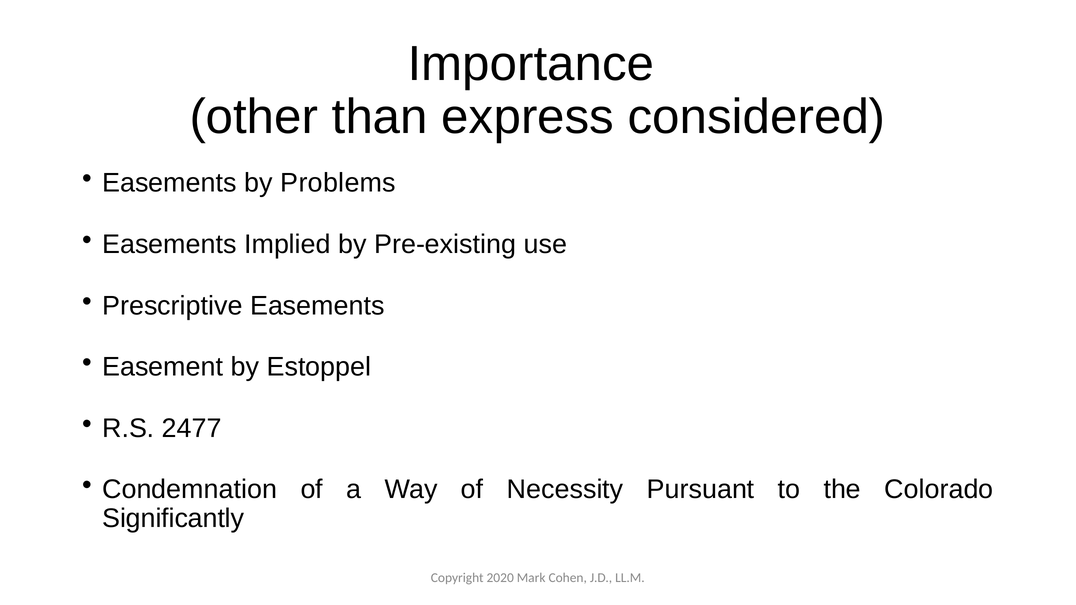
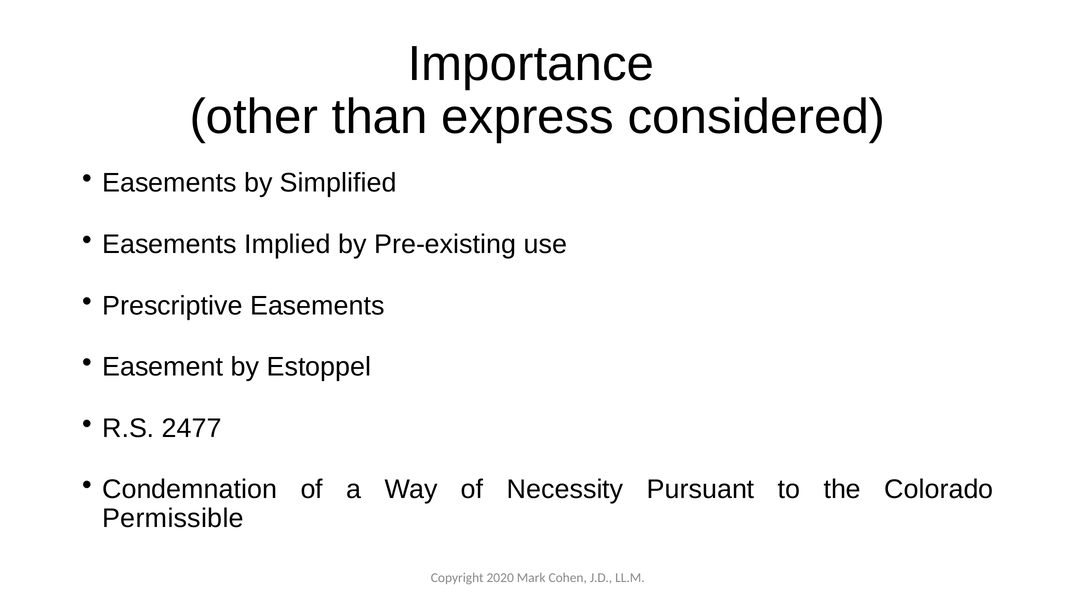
Problems: Problems -> Simplified (338, 183)
Significantly: Significantly -> Permissible (173, 519)
